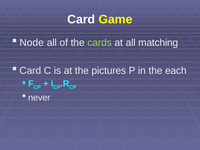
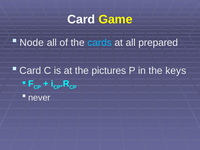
cards colour: light green -> light blue (100, 43)
matching: matching -> prepared (158, 43)
each: each -> keys (176, 71)
